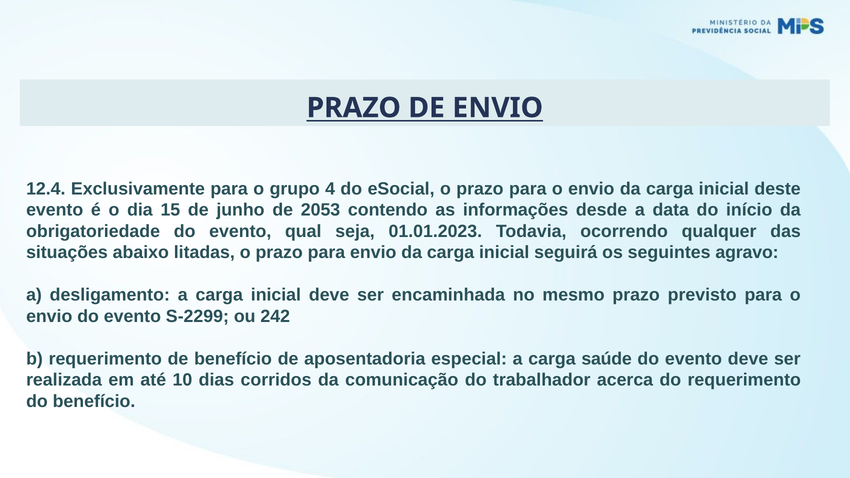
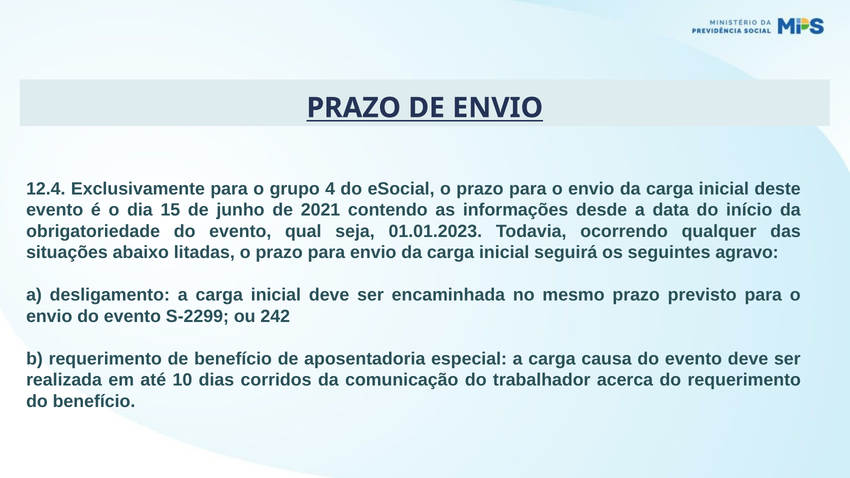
2053: 2053 -> 2021 (320, 210)
saúde: saúde -> causa (607, 359)
